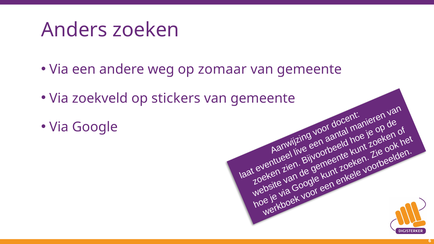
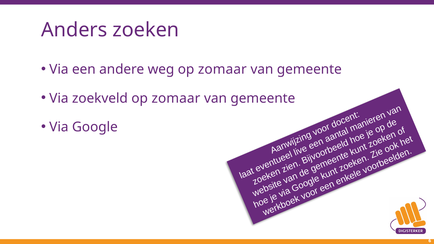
zoekveld op stickers: stickers -> zomaar (176, 98)
